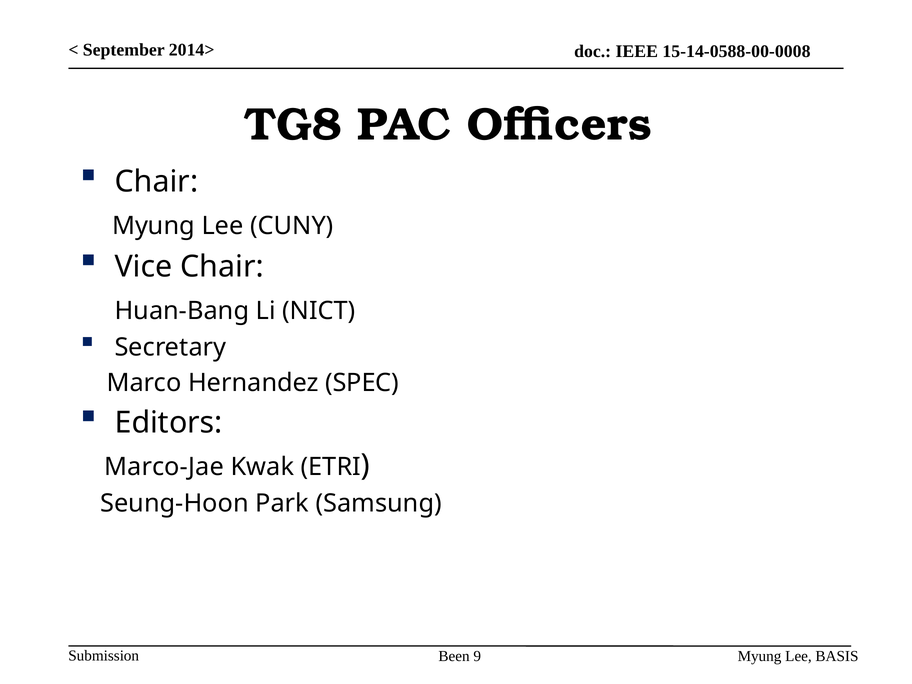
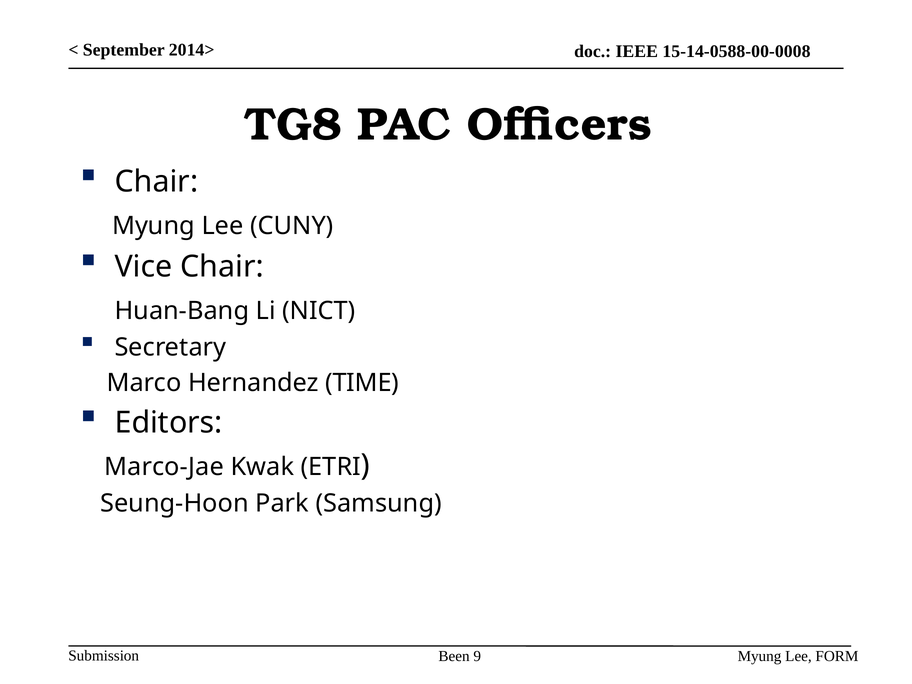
SPEC: SPEC -> TIME (362, 383)
BASIS: BASIS -> FORM (837, 656)
